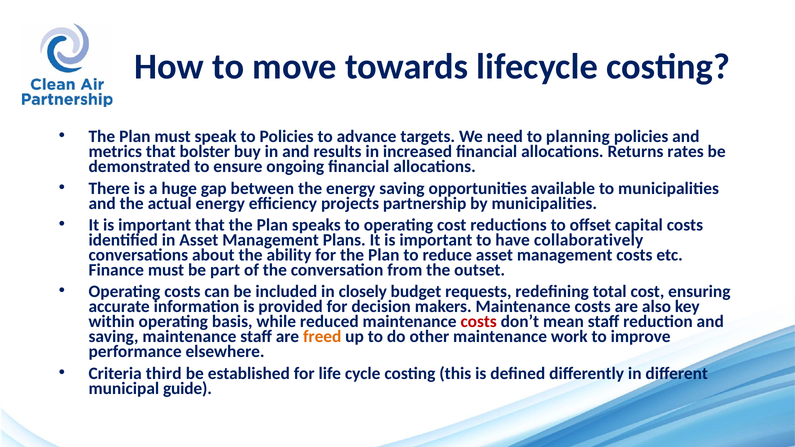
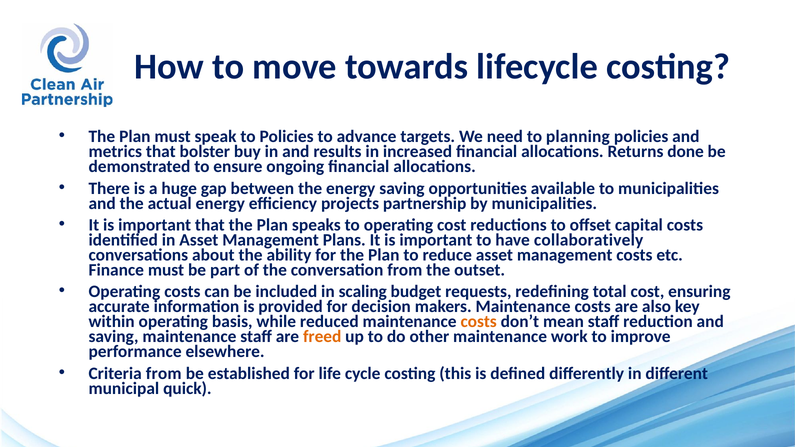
rates: rates -> done (686, 152)
closely: closely -> scaling (363, 292)
costs colour: red -> orange (479, 322)
Criteria third: third -> from (164, 373)
guide: guide -> quick (187, 388)
